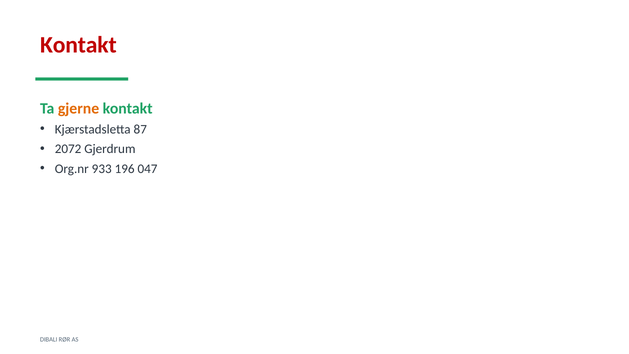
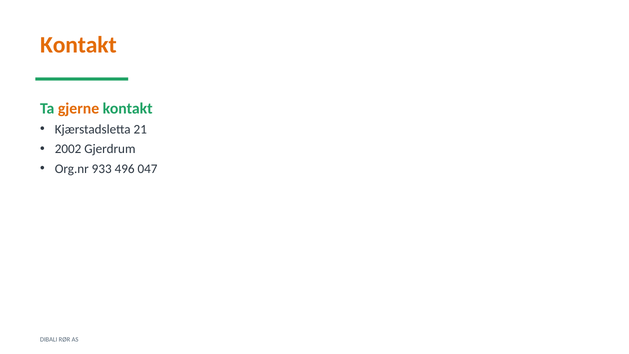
Kontakt colour: red -> orange (78, 45)
87: 87 -> 21 (140, 129)
2072: 2072 -> 2002 (68, 149)
196: 196 -> 496 (125, 169)
